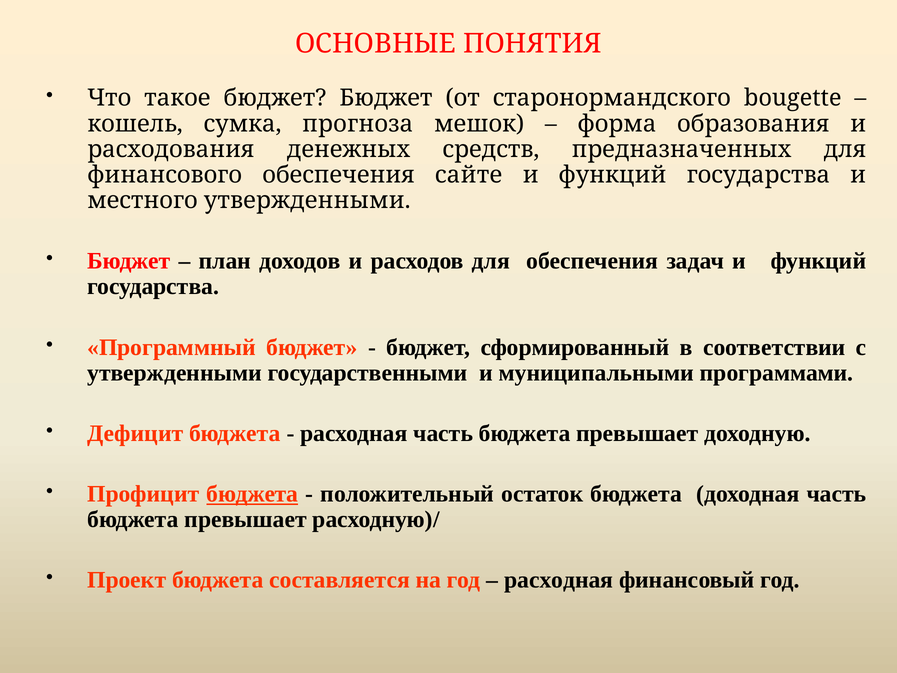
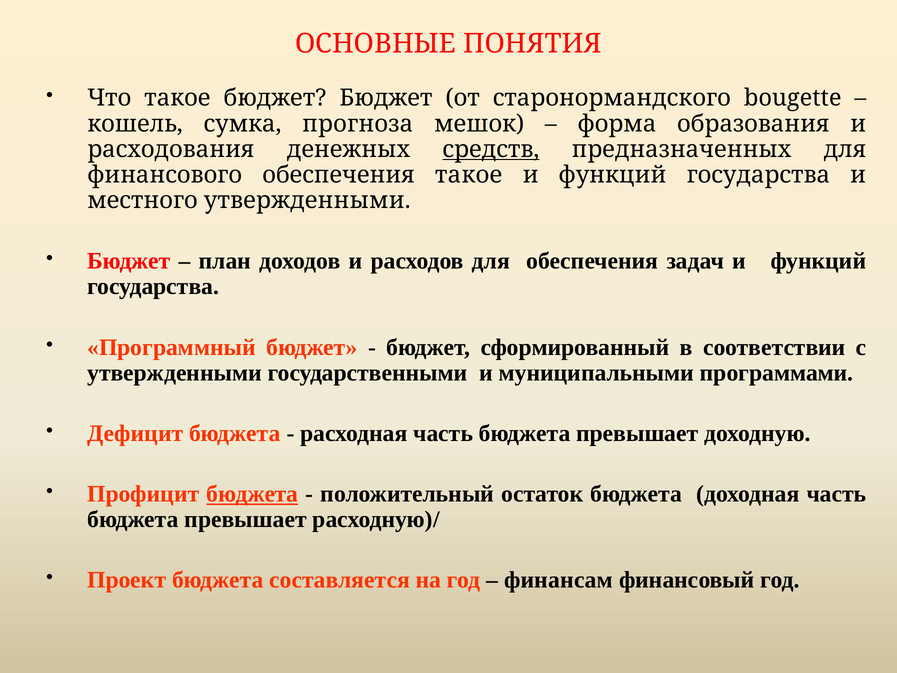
средств underline: none -> present (491, 149)
обеспечения сайте: сайте -> такое (469, 175)
расходная: расходная -> финансам (559, 580)
